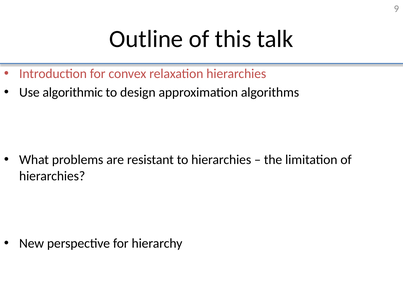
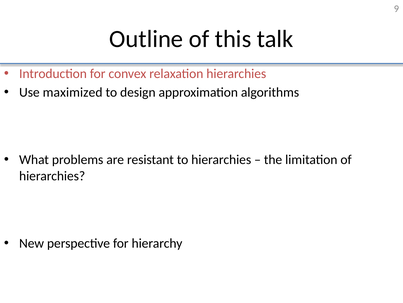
algorithmic: algorithmic -> maximized (73, 92)
